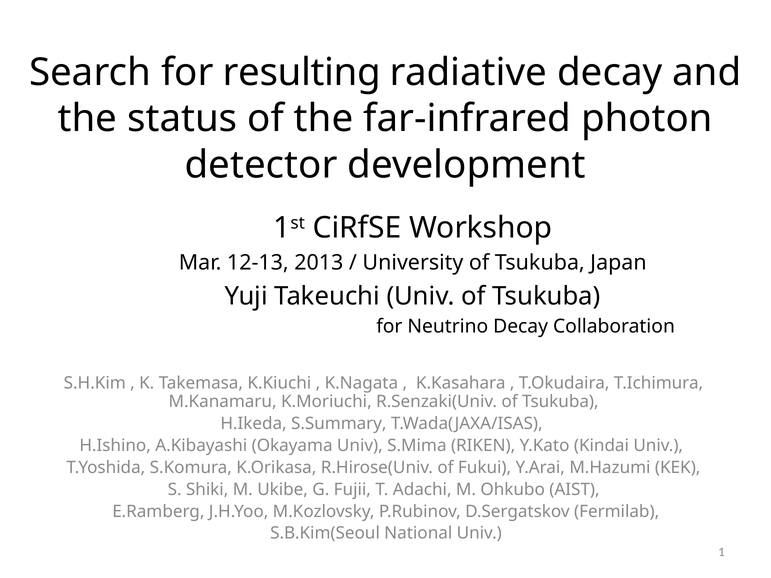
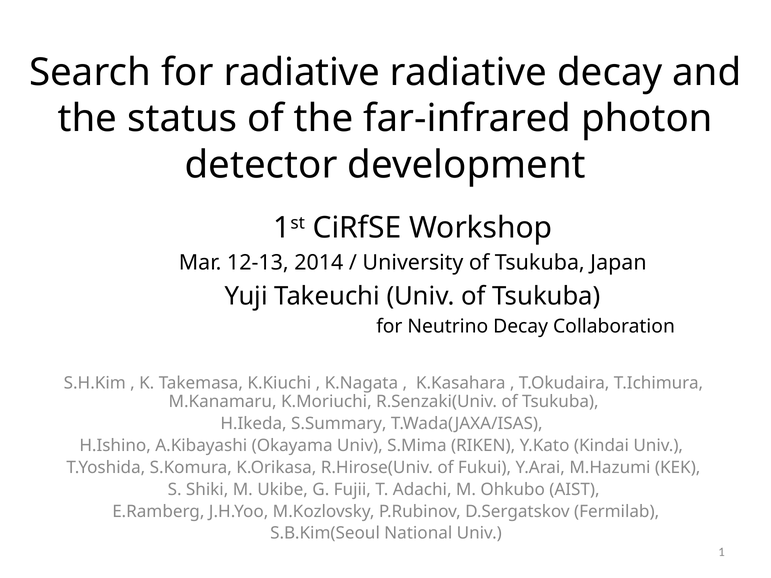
for resulting: resulting -> radiative (302, 73)
2013: 2013 -> 2014 (319, 263)
